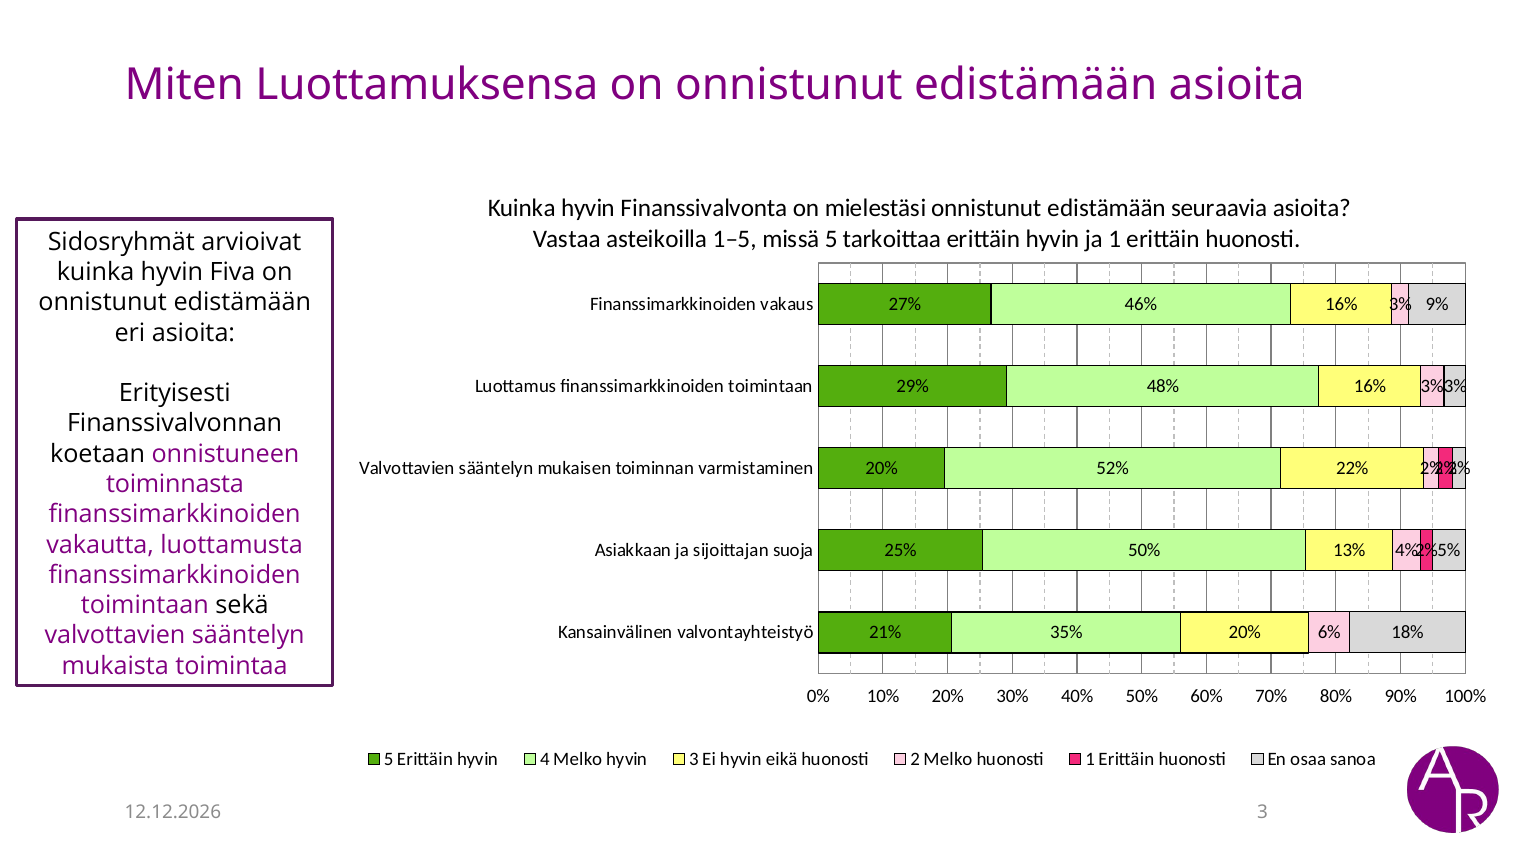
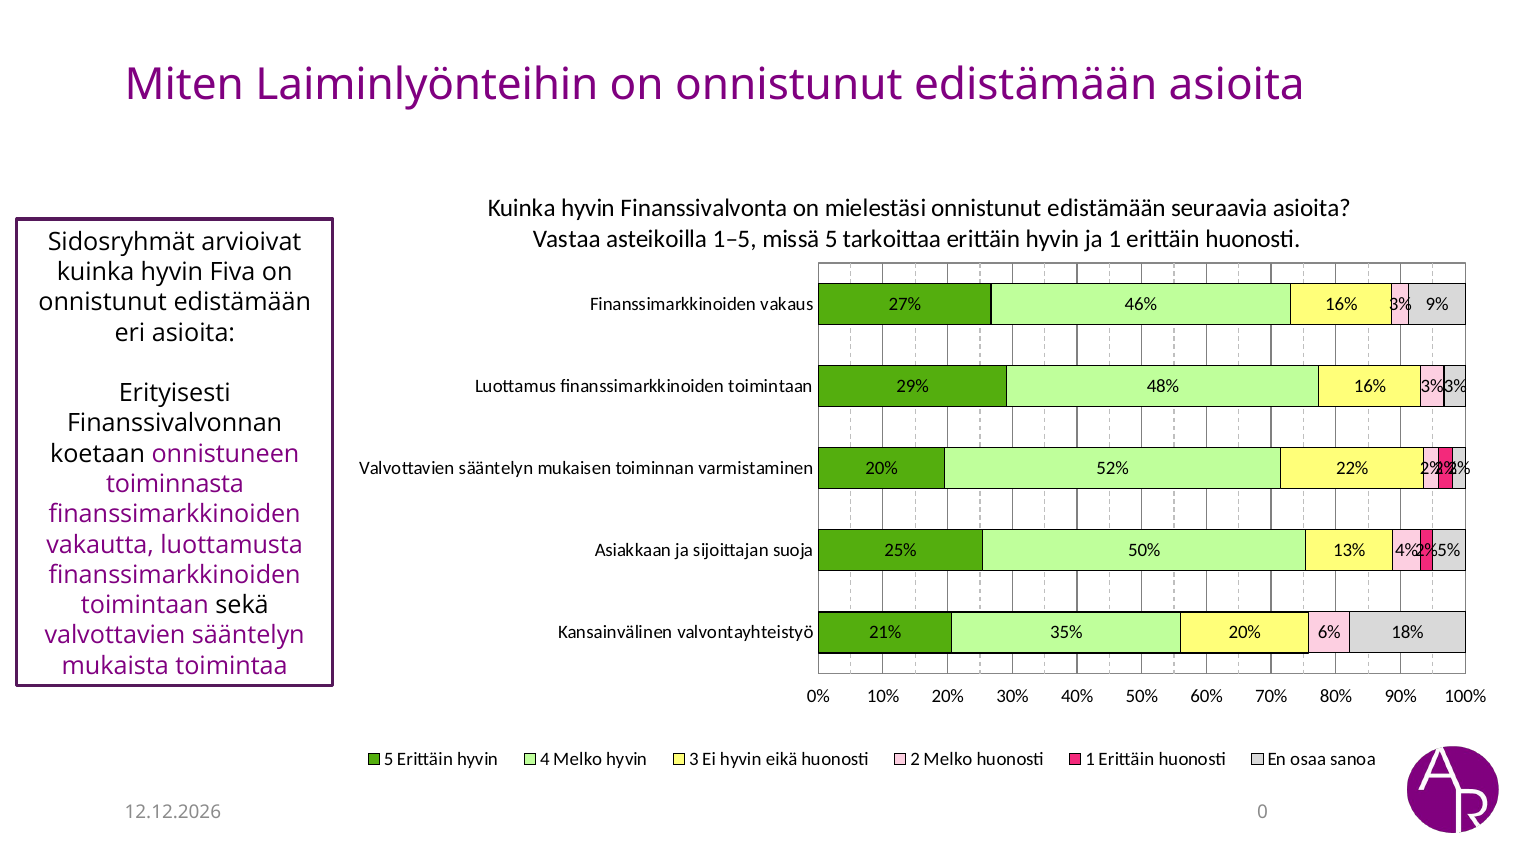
Luottamuksensa: Luottamuksensa -> Laiminlyönteihin (427, 85)
3: 3 -> 0 (1262, 812)
